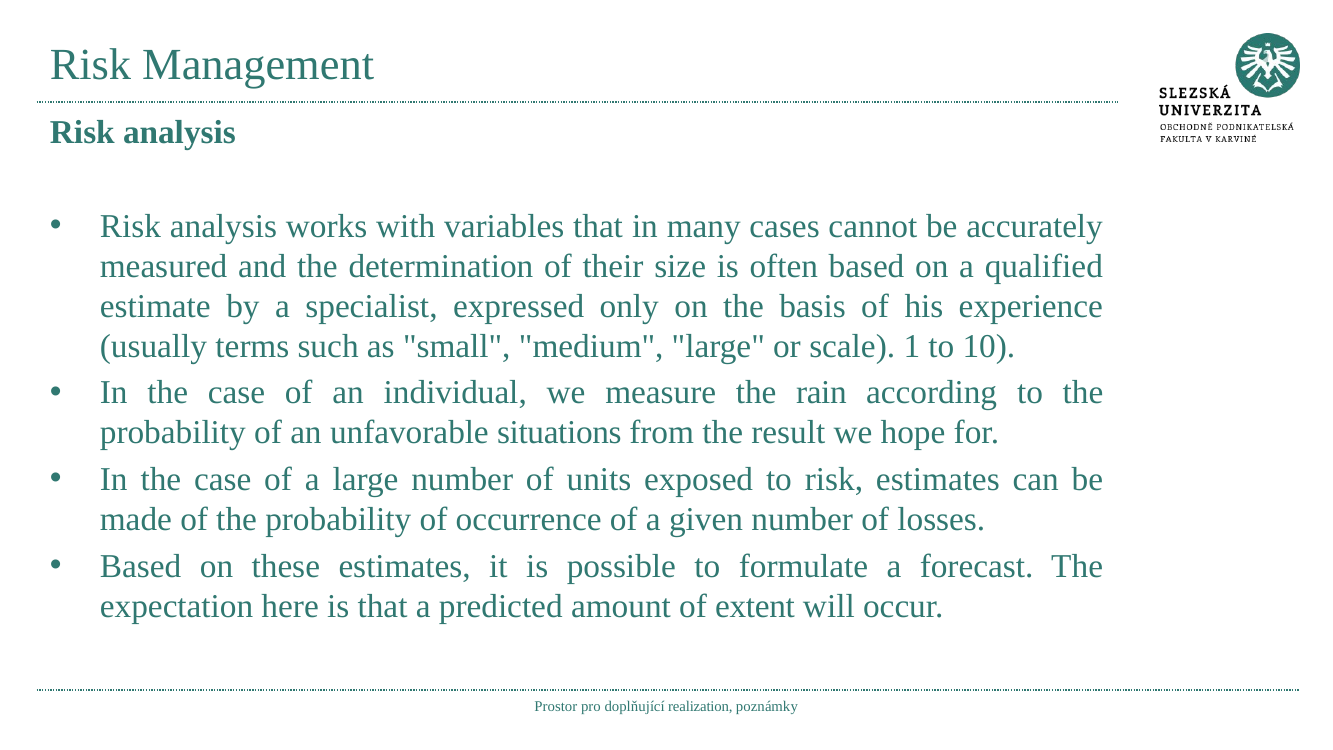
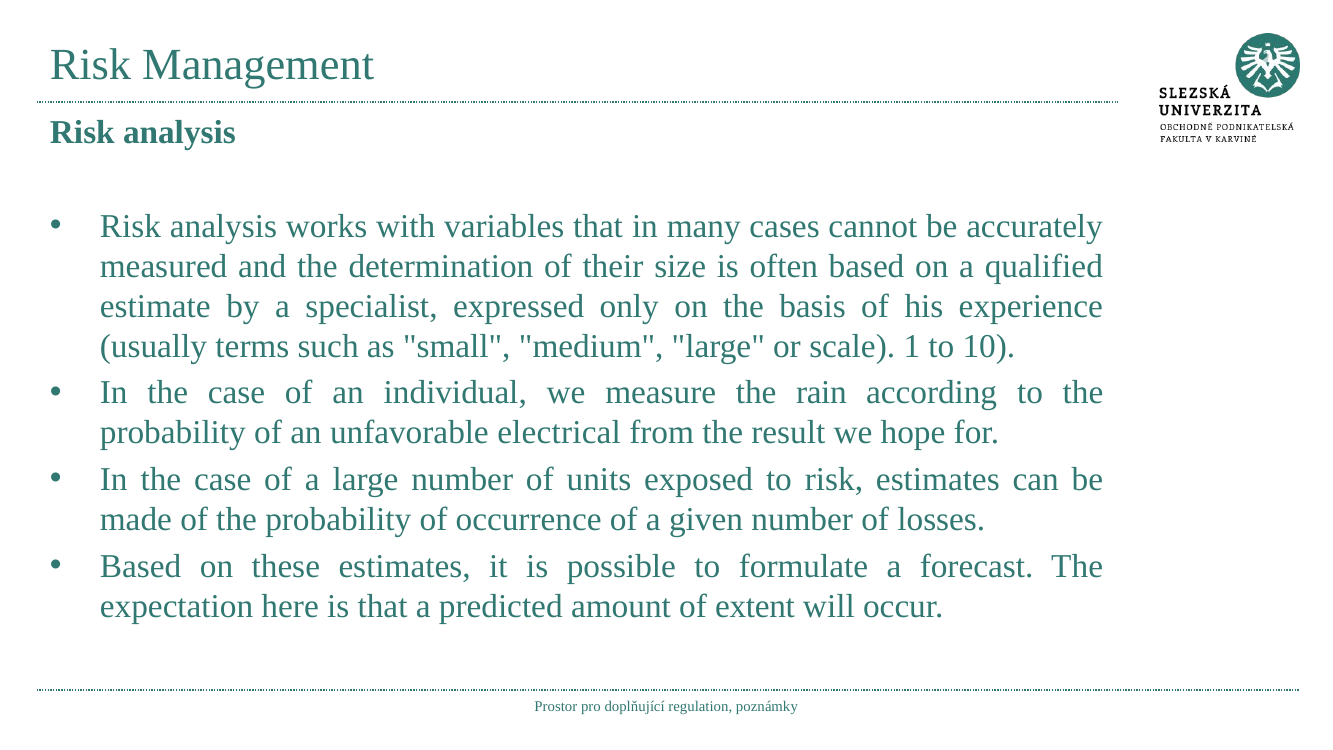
situations: situations -> electrical (559, 433)
realization: realization -> regulation (700, 706)
